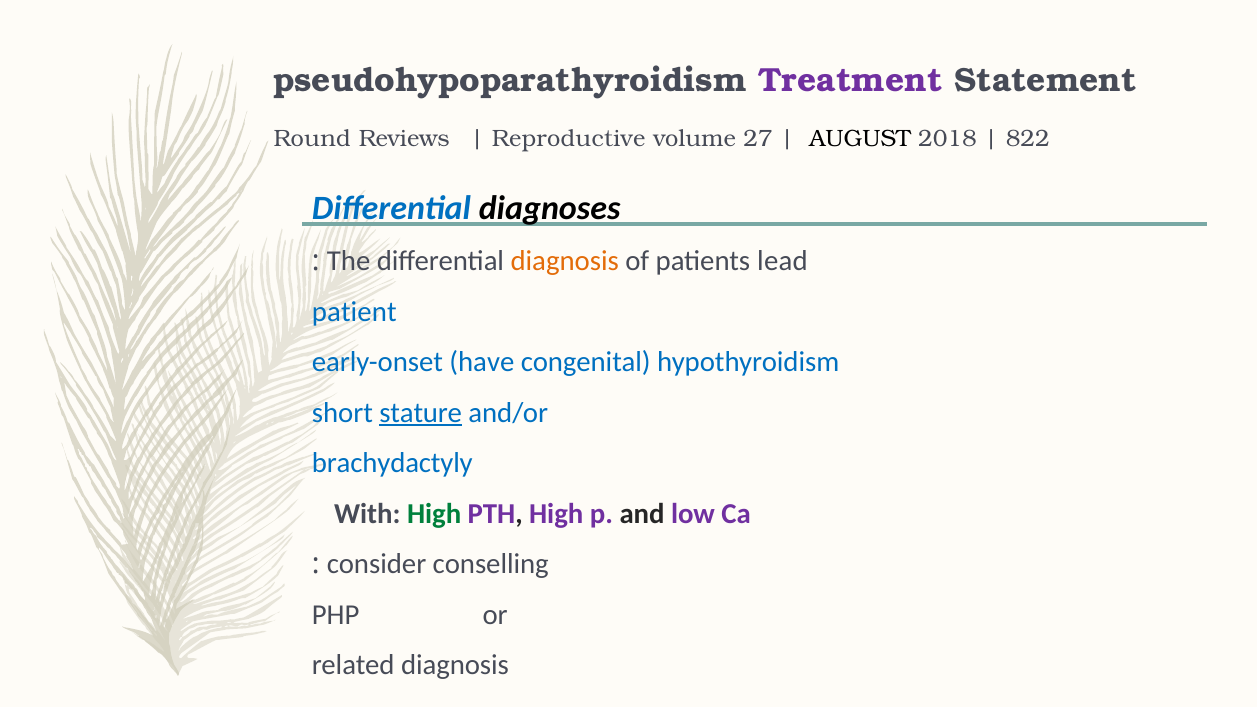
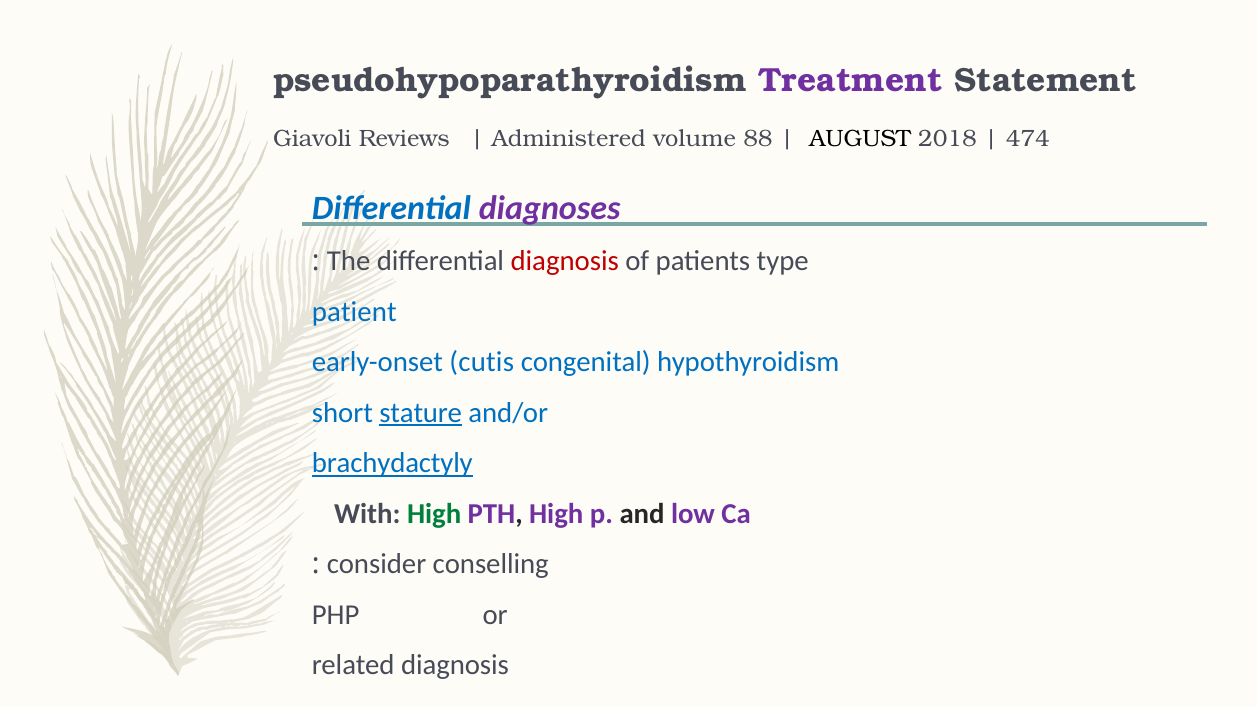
Round: Round -> Giavoli (312, 139)
Reproductive: Reproductive -> Administered (569, 139)
27: 27 -> 88 (758, 139)
822: 822 -> 474 (1028, 139)
diagnoses colour: black -> purple (550, 208)
diagnosis colour: orange -> red (565, 261)
lead: lead -> type (783, 261)
have: have -> cutis (482, 362)
brachydactyly underline: none -> present (392, 463)
